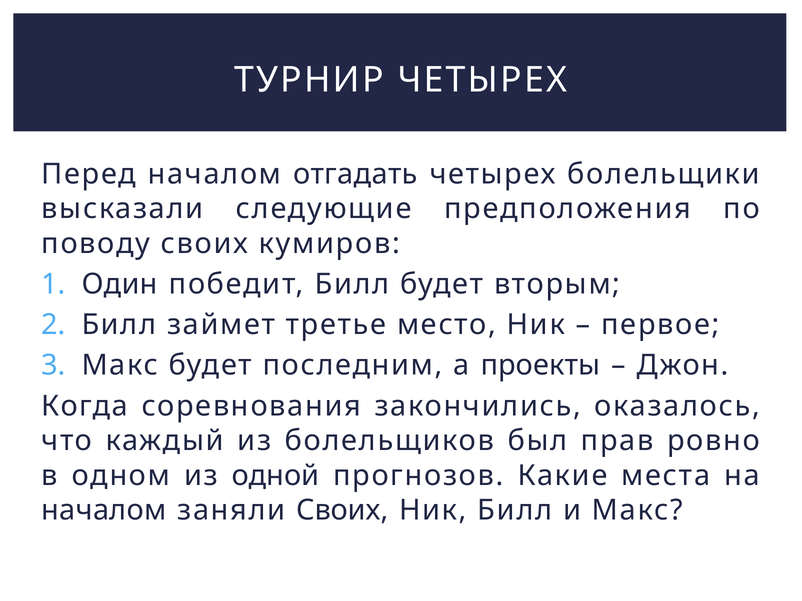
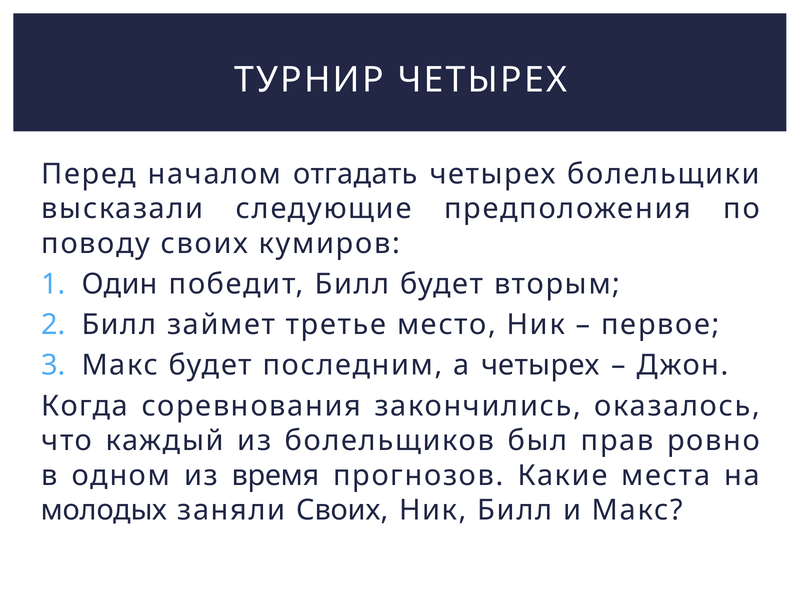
а проекты: проекты -> четырех (540, 366)
одной: одной -> время (276, 476)
началом: началом -> молодых (104, 511)
